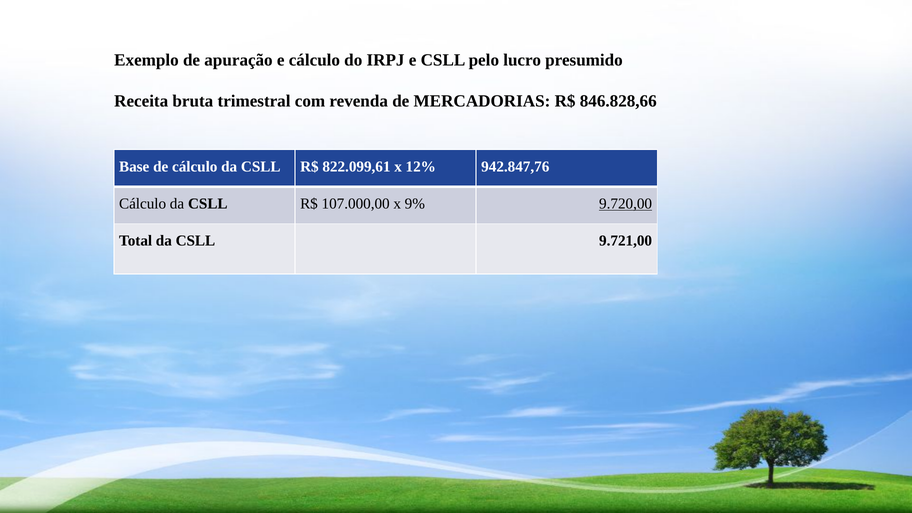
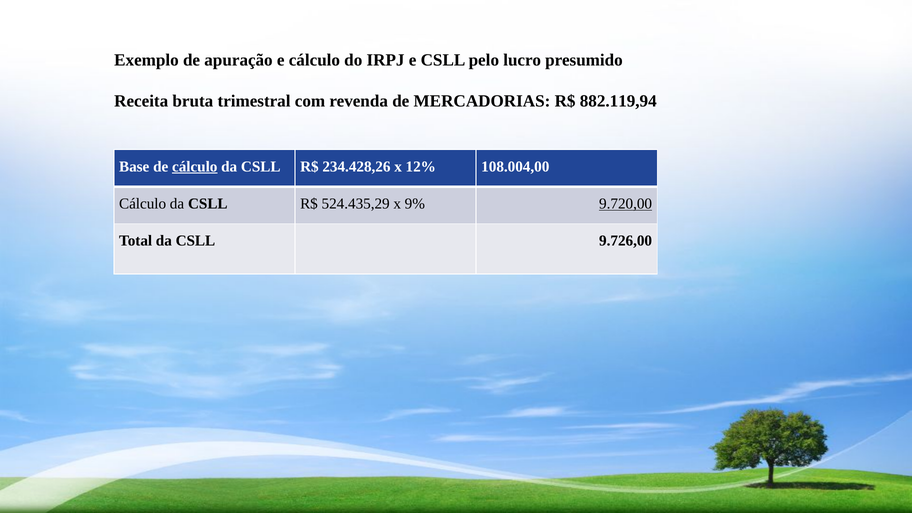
846.828,66: 846.828,66 -> 882.119,94 (618, 101)
cálculo underline: none -> present (195, 167)
822.099,61: 822.099,61 -> 234.428,26 (356, 167)
942.847,76: 942.847,76 -> 108.004,00 (515, 167)
107.000,00: 107.000,00 -> 524.435,29 (356, 204)
9.721,00: 9.721,00 -> 9.726,00 (626, 241)
